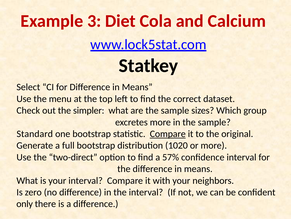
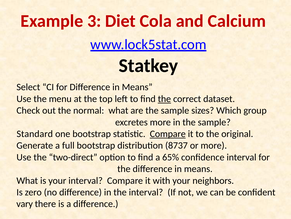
the underline: none -> present (164, 99)
simpler: simpler -> normal (89, 110)
1020: 1020 -> 8737 (176, 145)
57%: 57% -> 65% (171, 157)
only: only -> vary (25, 203)
